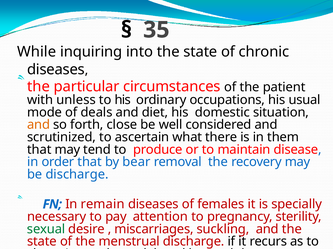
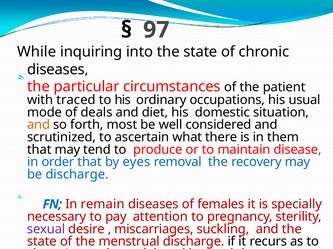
35: 35 -> 97 (156, 30)
unless: unless -> traced (76, 100)
close: close -> most (122, 125)
bear: bear -> eyes (136, 162)
sexual colour: green -> purple (46, 230)
